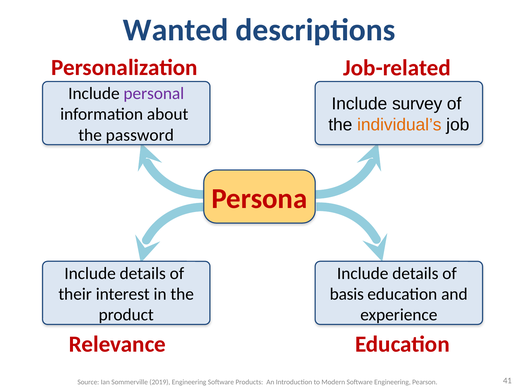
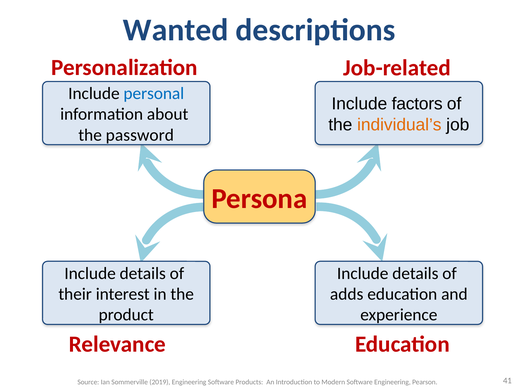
personal colour: purple -> blue (154, 94)
survey: survey -> factors (417, 104)
basis: basis -> adds (347, 294)
